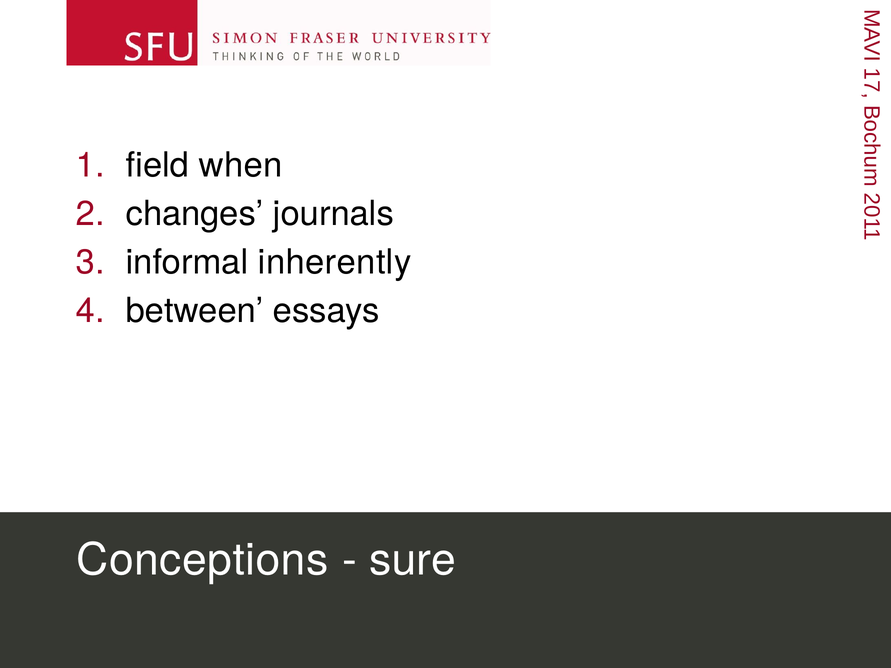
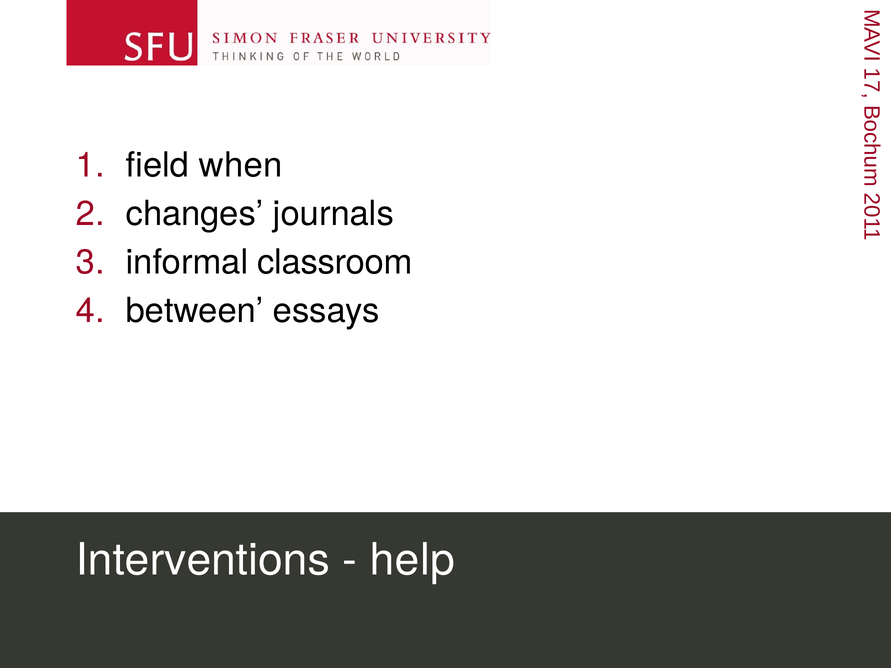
inherently: inherently -> classroom (335, 262)
Conceptions: Conceptions -> Interventions (203, 560)
sure: sure -> help (412, 560)
